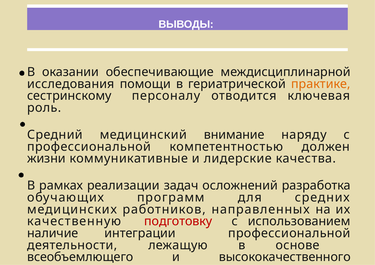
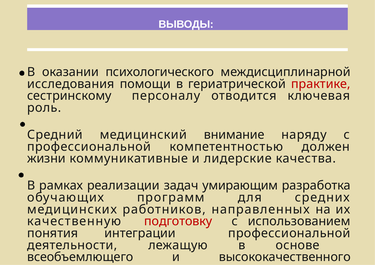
обеспечивающие: обеспечивающие -> психологического (160, 72)
практике colour: orange -> red (321, 84)
осложнений: осложнений -> умирающим (240, 186)
наличие: наличие -> понятия (53, 233)
